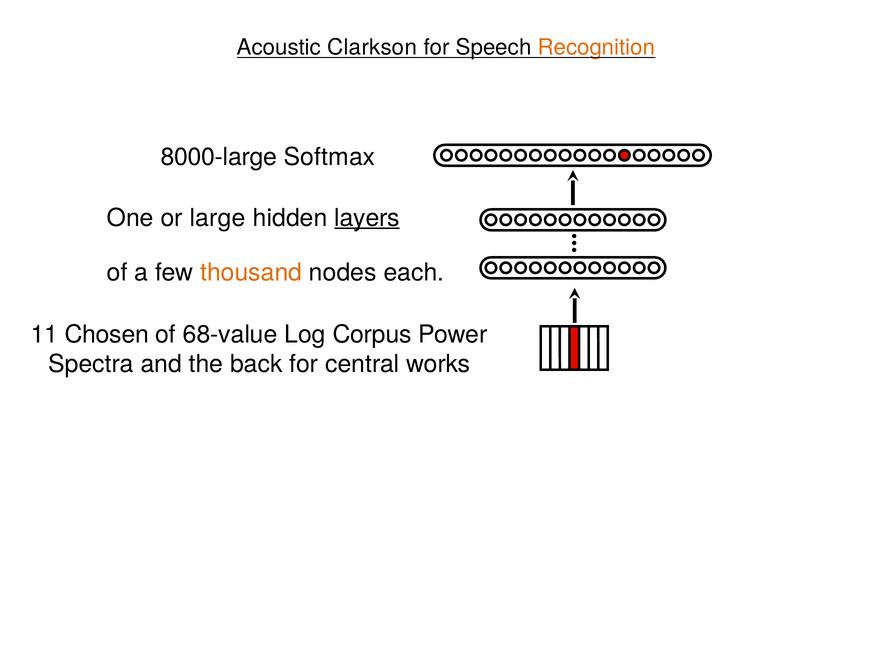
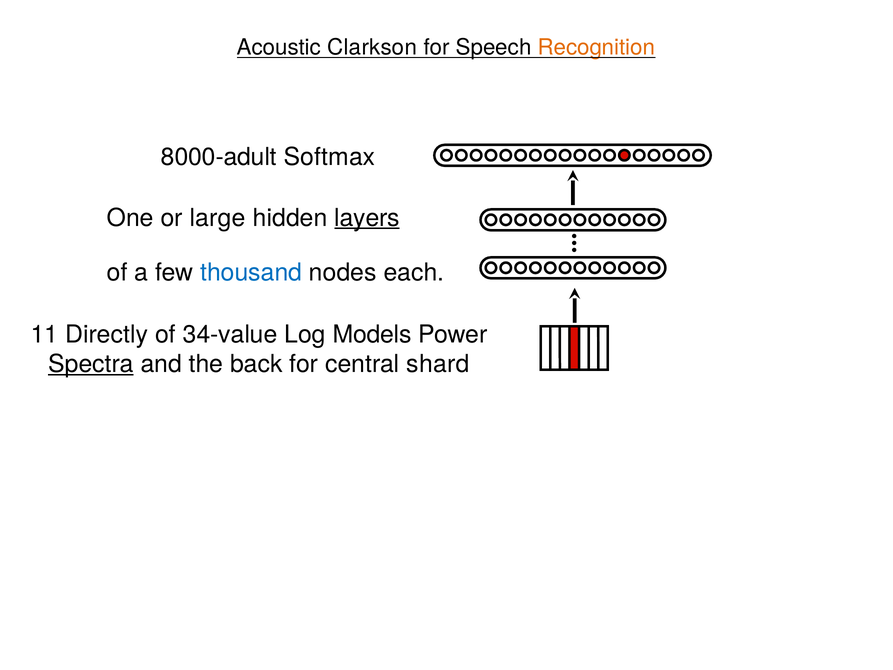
8000-large: 8000-large -> 8000-adult (219, 157)
thousand colour: orange -> blue (251, 272)
Chosen: Chosen -> Directly (107, 334)
68-value: 68-value -> 34-value (230, 334)
Corpus: Corpus -> Models (372, 334)
Spectra underline: none -> present (91, 364)
works: works -> shard (438, 364)
